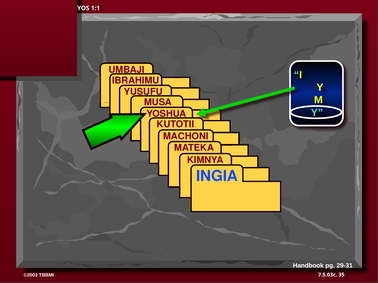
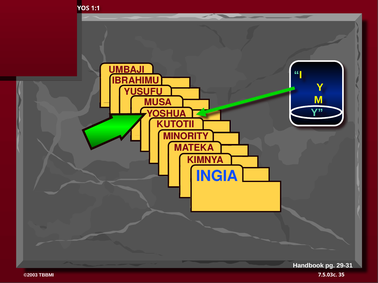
MACHONI: MACHONI -> MINORITY (186, 137)
